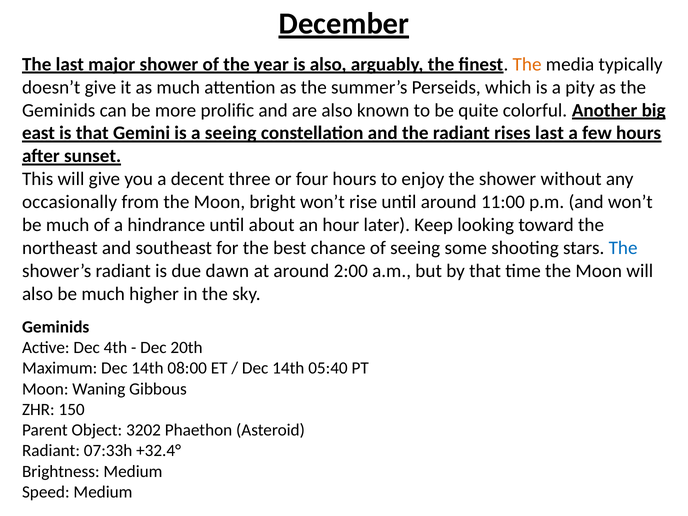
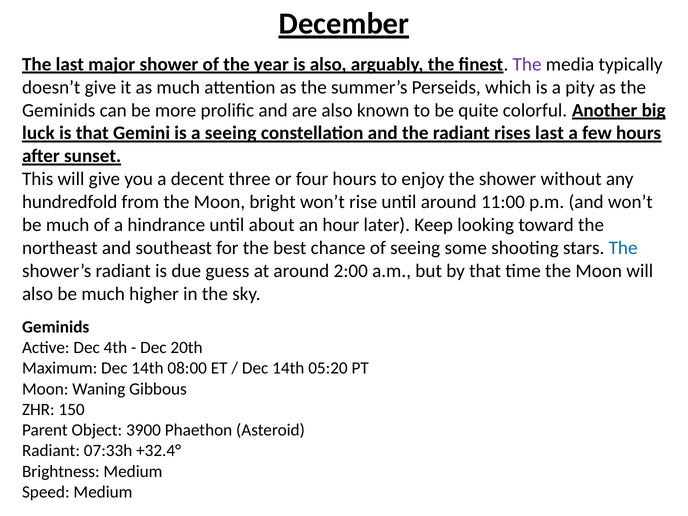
The colour: orange -> purple (527, 64)
east: east -> luck (38, 133)
occasionally: occasionally -> hundredfold (70, 202)
dawn: dawn -> guess (227, 271)
05:40: 05:40 -> 05:20 (328, 368)
3202: 3202 -> 3900 (144, 430)
